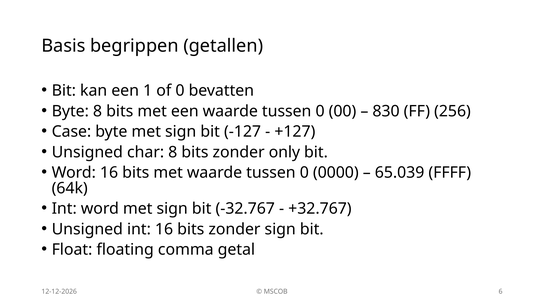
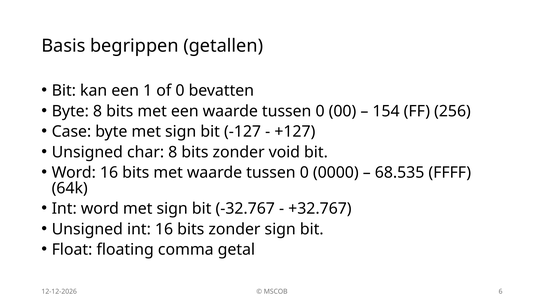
830: 830 -> 154 (386, 111)
only: only -> void (284, 152)
65.039: 65.039 -> 68.535 (400, 173)
